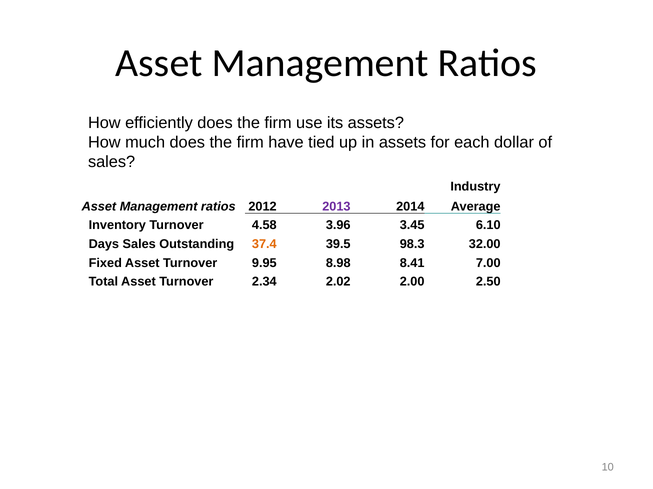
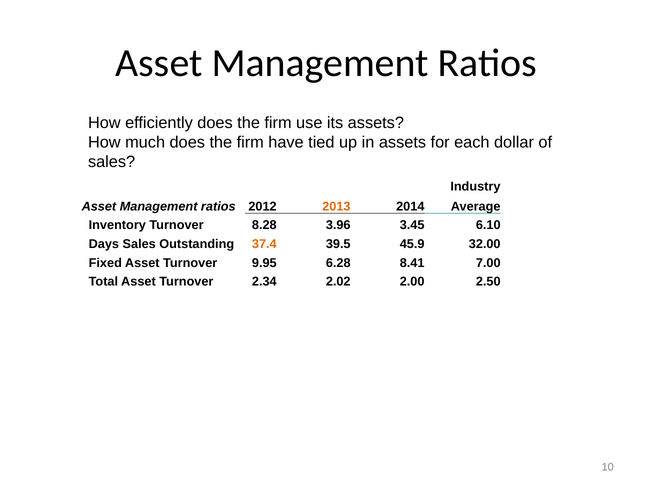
2013 colour: purple -> orange (336, 207)
4.58: 4.58 -> 8.28 (264, 226)
98.3: 98.3 -> 45.9 (412, 244)
8.98: 8.98 -> 6.28 (338, 263)
